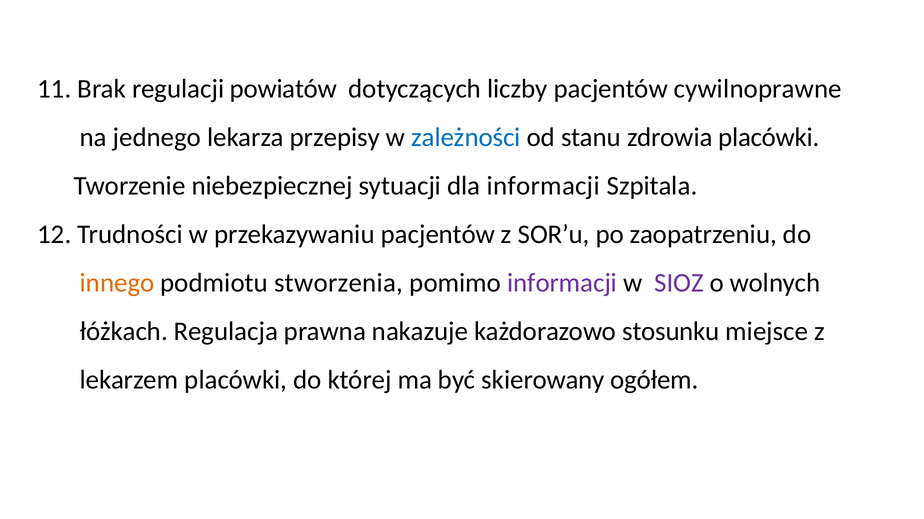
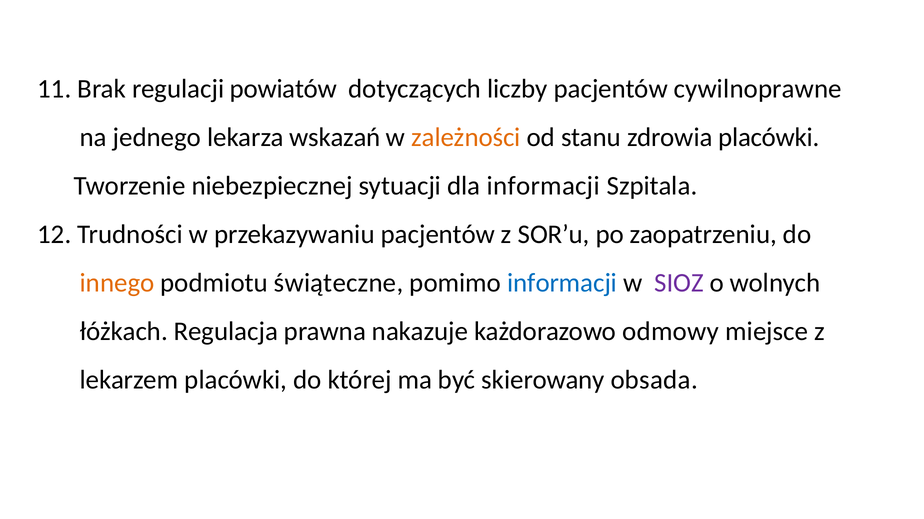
przepisy: przepisy -> wskazań (335, 138)
zależności colour: blue -> orange (466, 138)
stworzenia: stworzenia -> świąteczne (339, 283)
informacji colour: purple -> blue (562, 283)
stosunku: stosunku -> odmowy (671, 332)
ogółem: ogółem -> obsada (654, 380)
